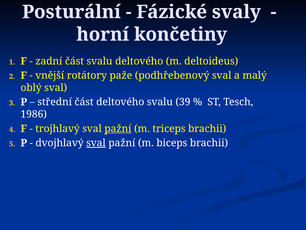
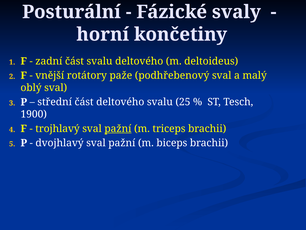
39: 39 -> 25 (183, 102)
1986: 1986 -> 1900 (34, 114)
sval underline: present -> none (96, 143)
